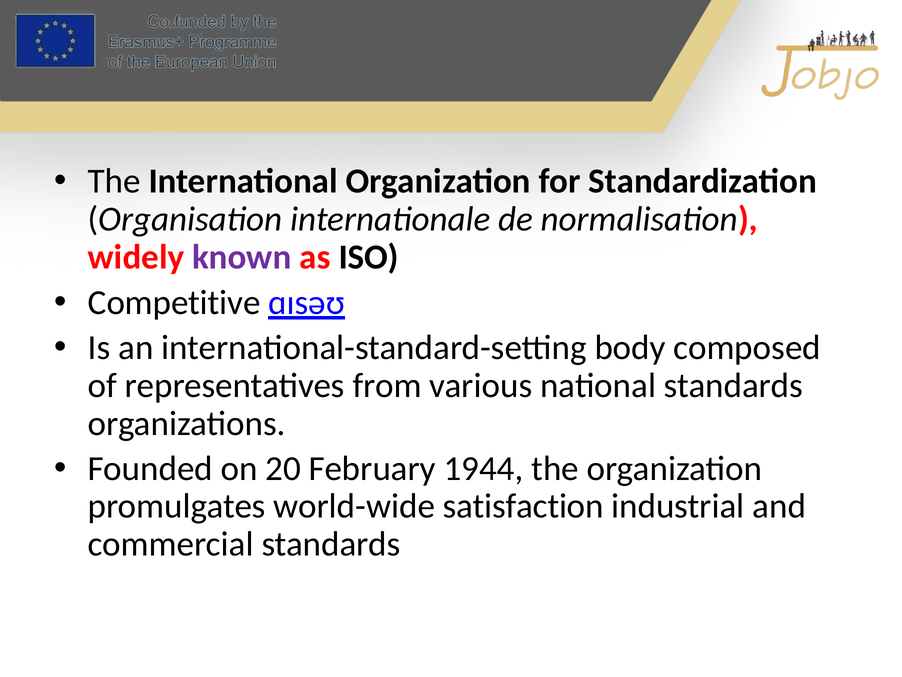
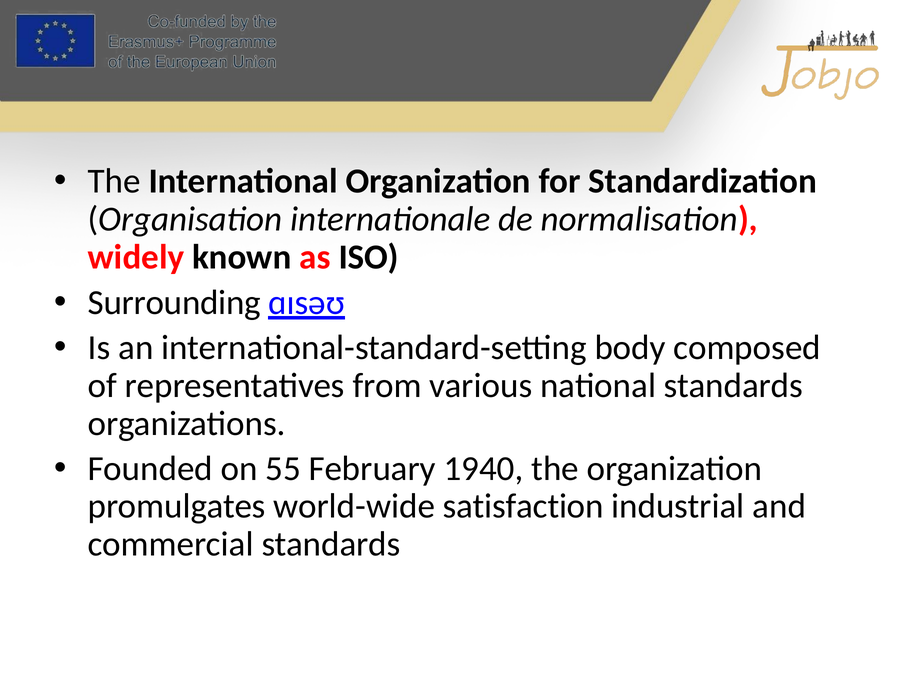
known colour: purple -> black (242, 257)
Competitive: Competitive -> Surrounding (174, 302)
20: 20 -> 55 (283, 468)
1944: 1944 -> 1940 (484, 468)
